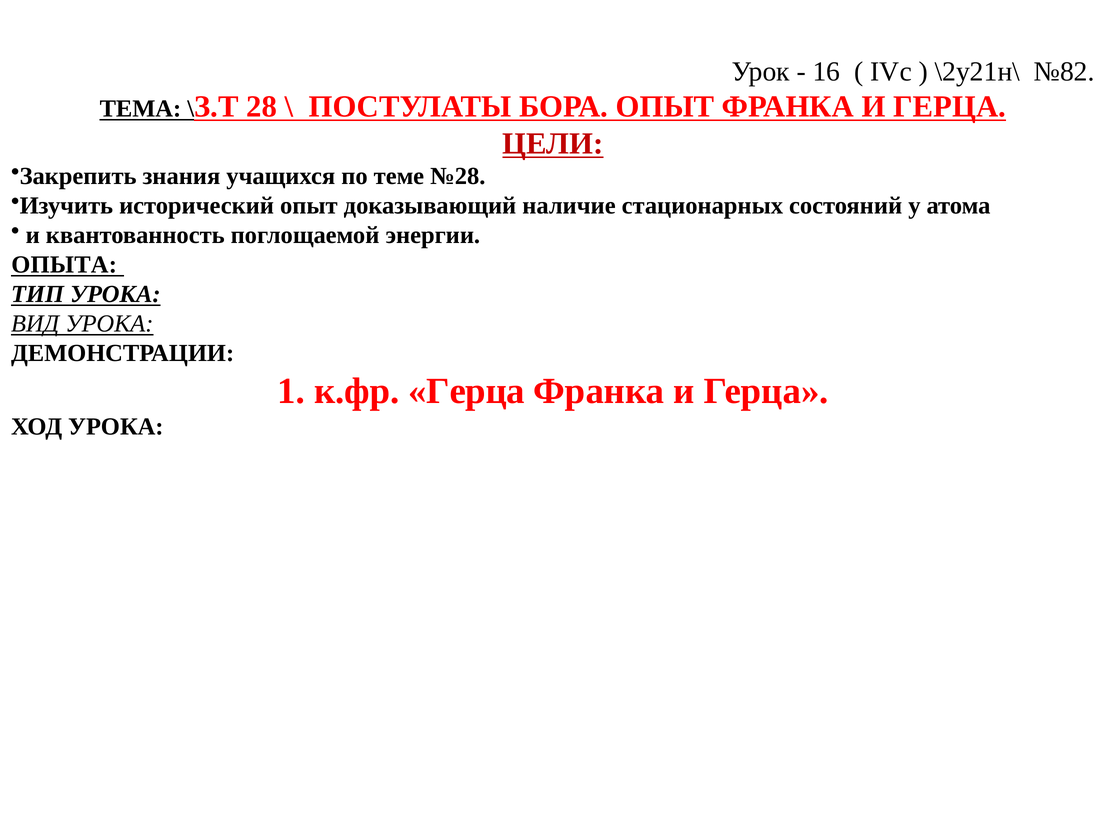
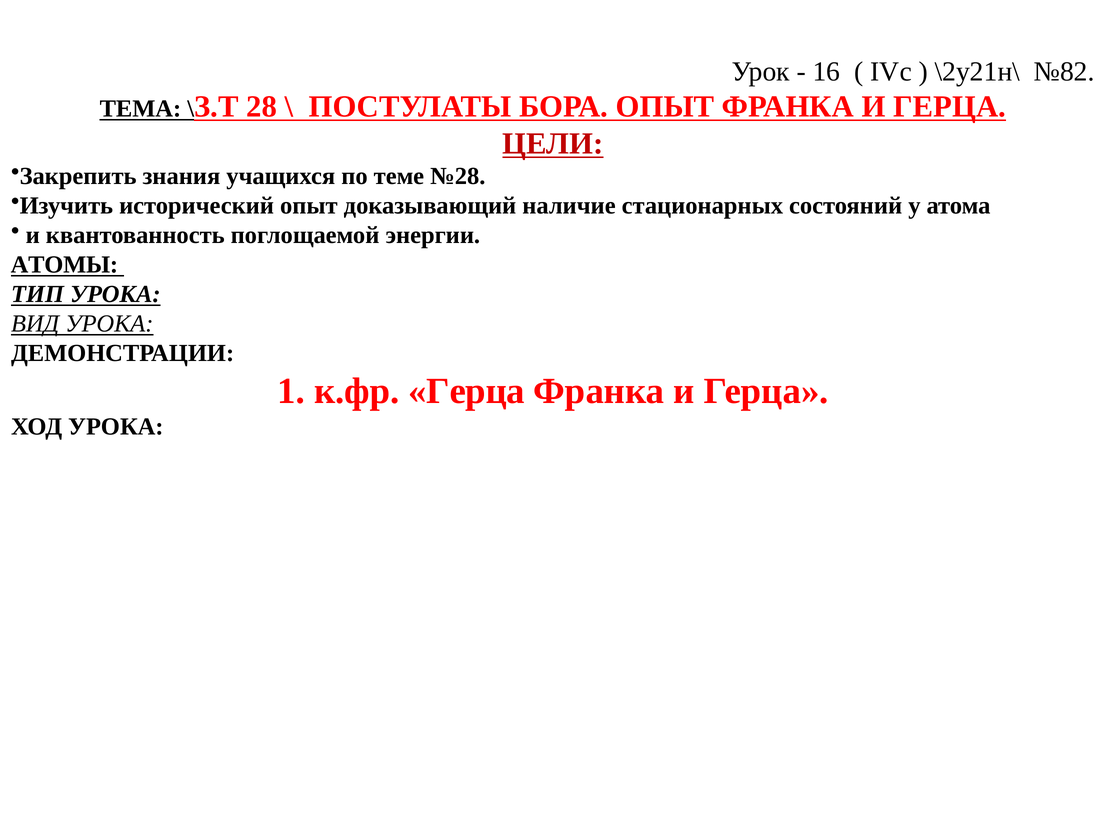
ОПЫТА: ОПЫТА -> АТОМЫ (64, 265)
